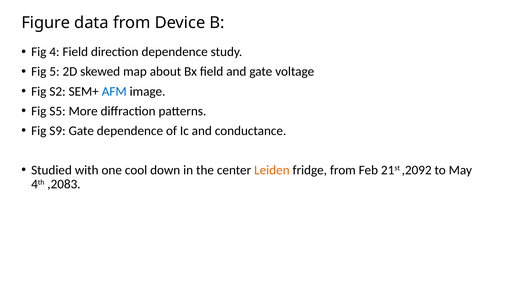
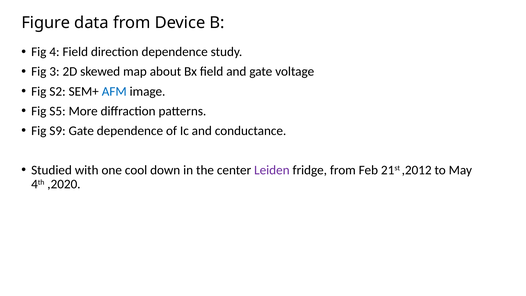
5: 5 -> 3 (54, 72)
Leiden colour: orange -> purple (272, 170)
,2092: ,2092 -> ,2012 (417, 170)
,2083: ,2083 -> ,2020 (64, 184)
